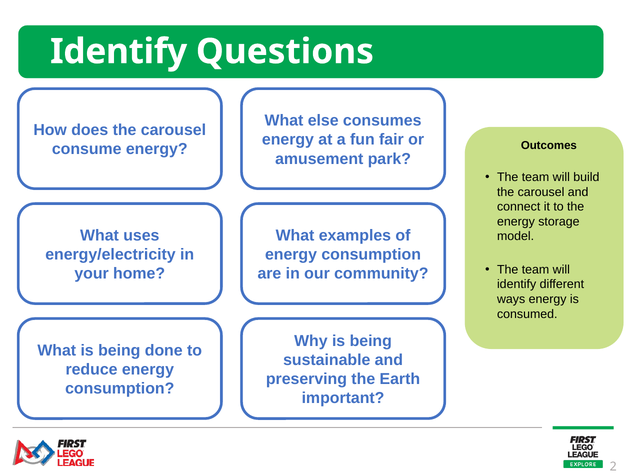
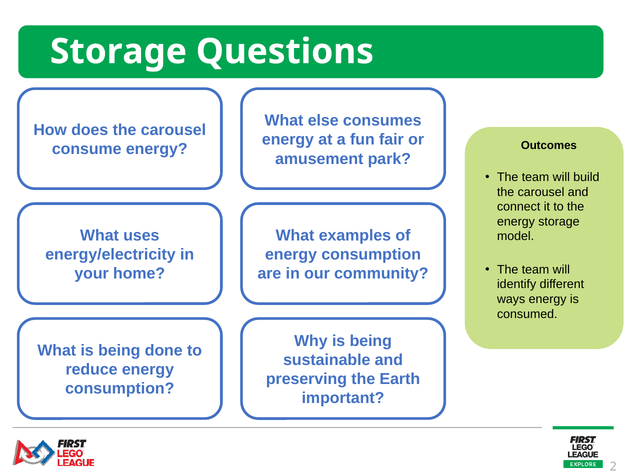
Identify: Identify -> Storage (118, 52)
